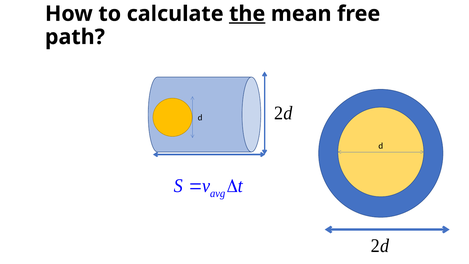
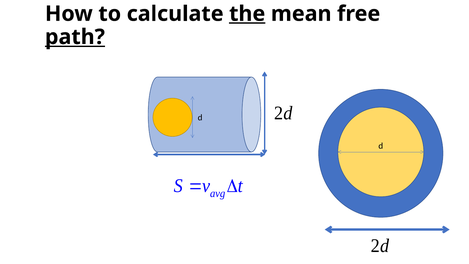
path underline: none -> present (75, 37)
